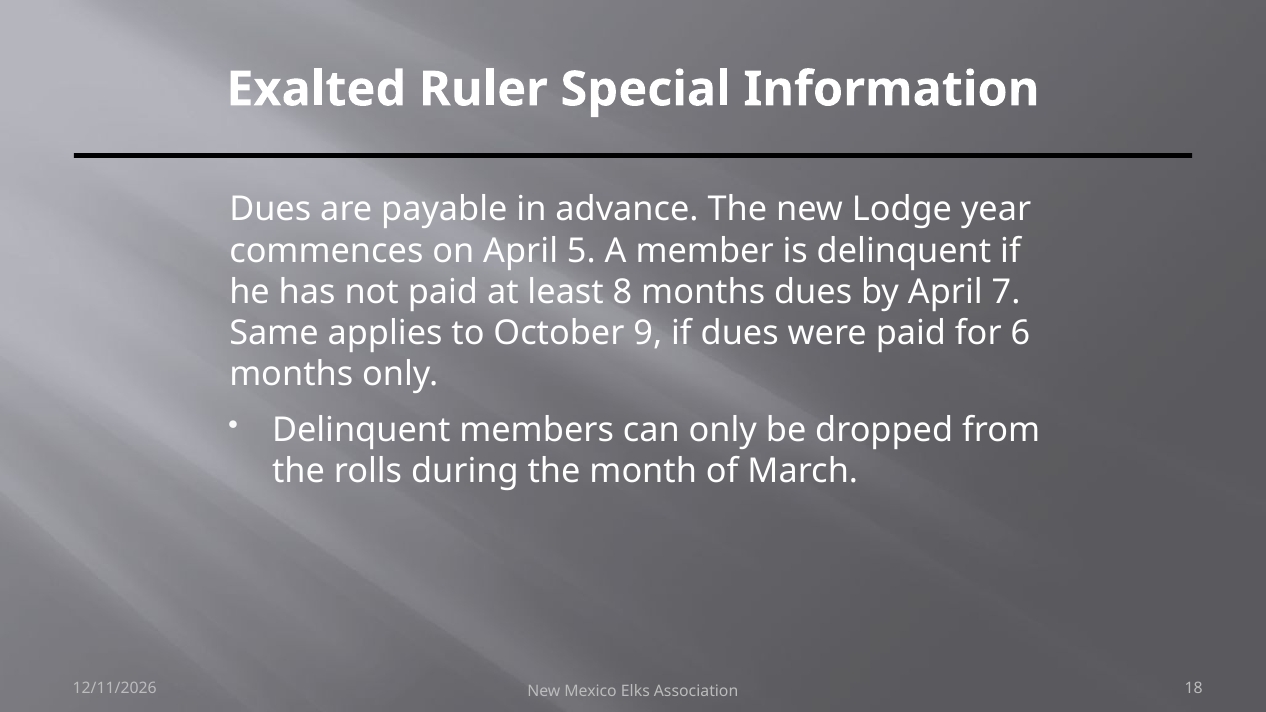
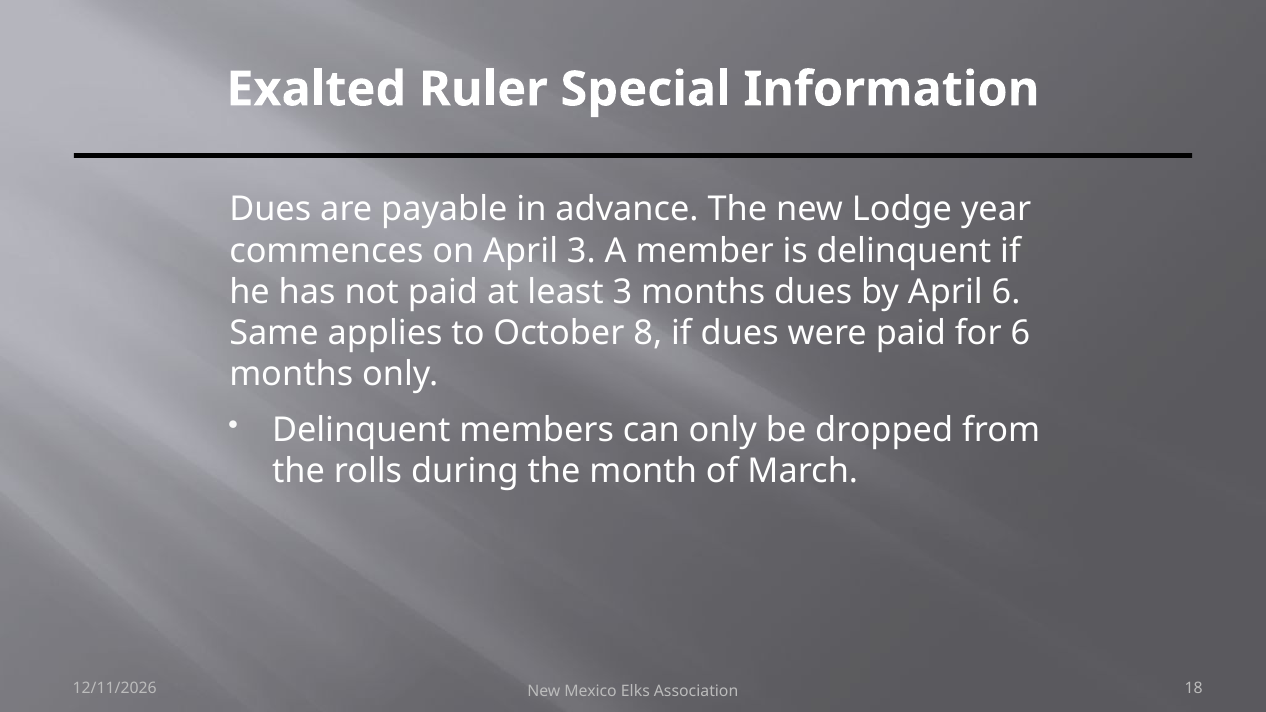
April 5: 5 -> 3 (581, 251)
least 8: 8 -> 3 (622, 292)
April 7: 7 -> 6 (1006, 292)
9: 9 -> 8 (648, 333)
